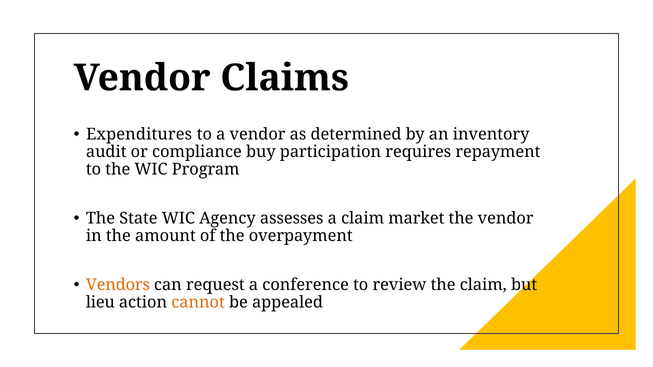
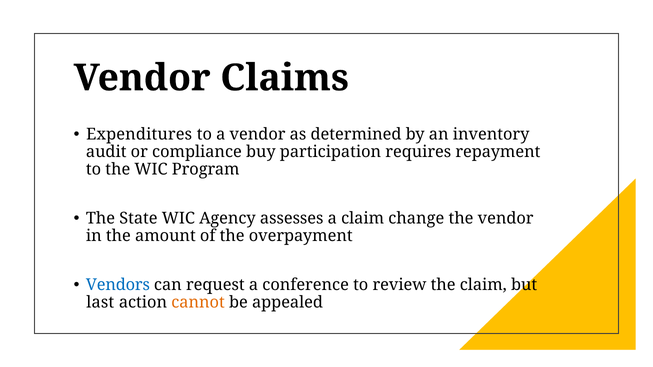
market: market -> change (416, 219)
Vendors colour: orange -> blue (118, 285)
lieu: lieu -> last (100, 303)
